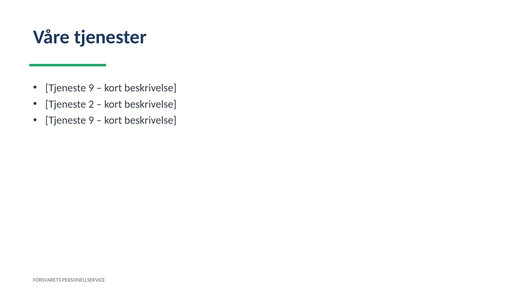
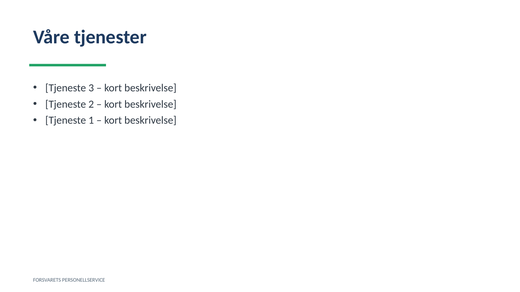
9: 9 -> 3 (91, 88)
9: 9 -> 1 (91, 121)
